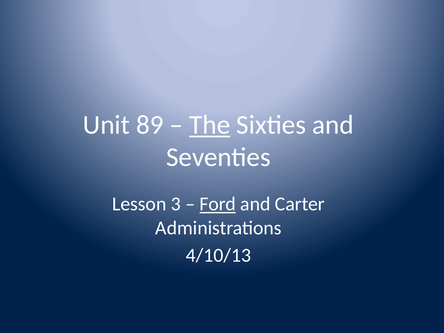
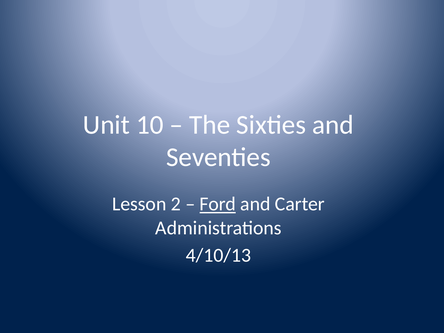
89: 89 -> 10 (150, 125)
The underline: present -> none (210, 125)
3: 3 -> 2 (176, 204)
